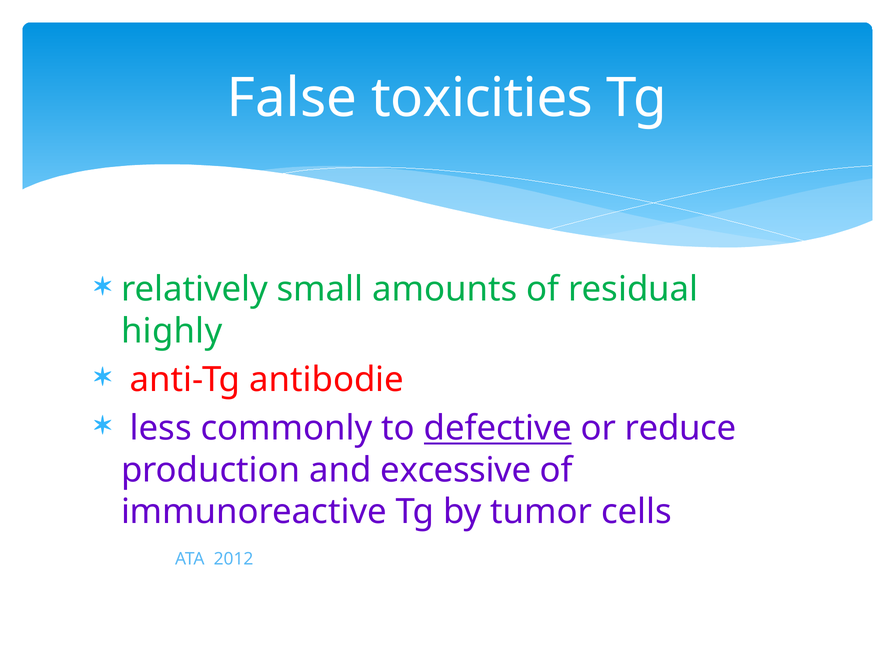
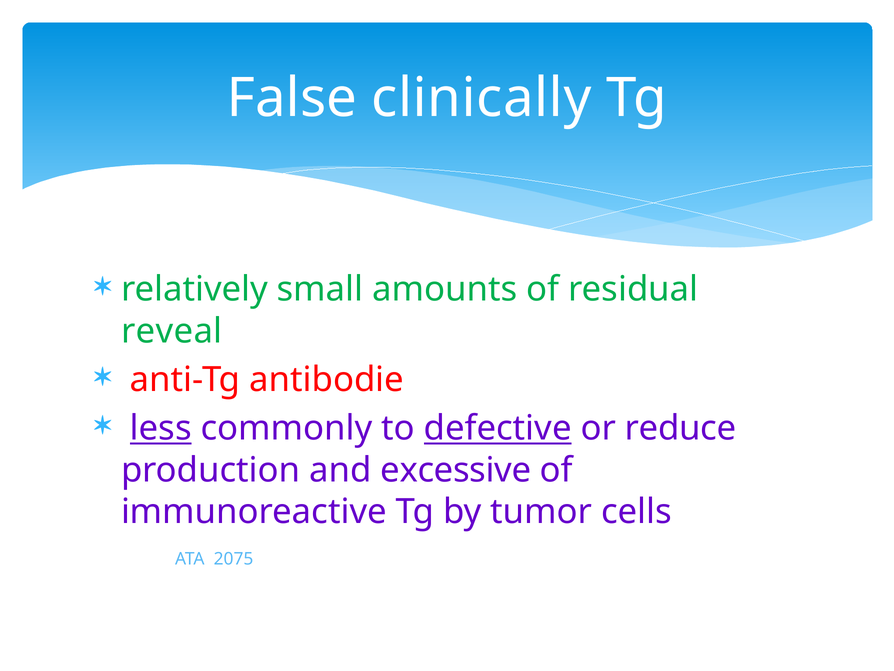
toxicities: toxicities -> clinically (481, 98)
highly: highly -> reveal (172, 331)
less underline: none -> present (161, 428)
2012: 2012 -> 2075 (234, 559)
